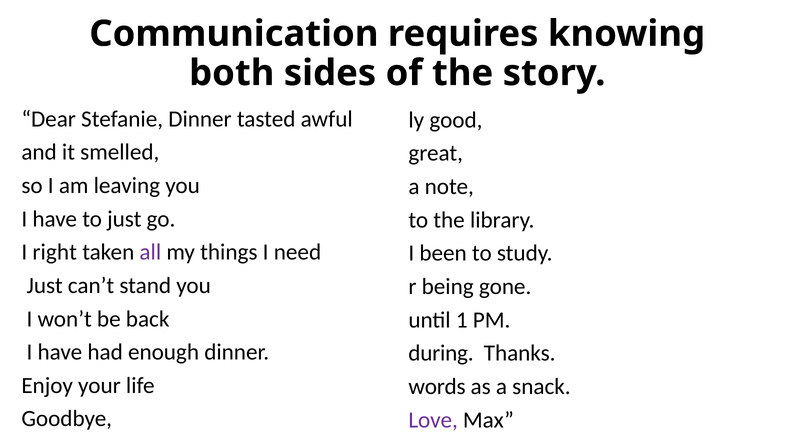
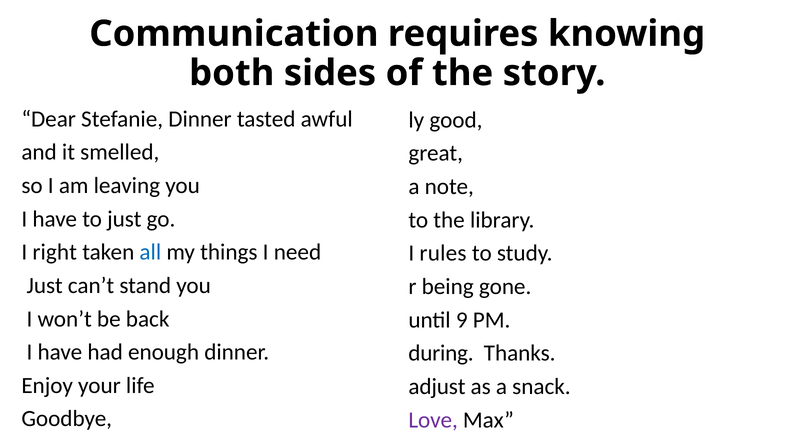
all colour: purple -> blue (150, 252)
been: been -> rules (443, 253)
1: 1 -> 9 (462, 320)
words: words -> adjust (437, 387)
